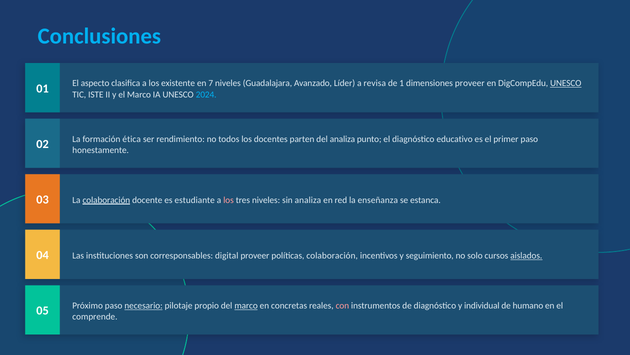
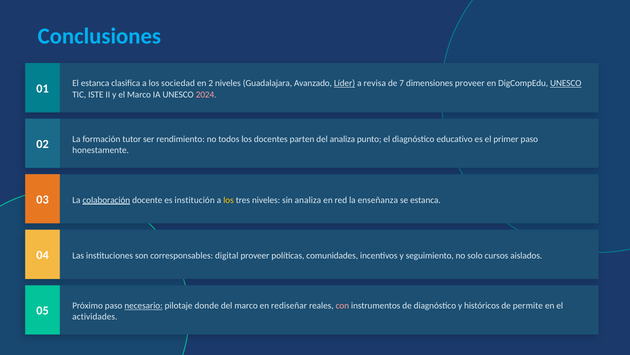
El aspecto: aspecto -> estanca (95, 83)
existente: existente -> sociedad (178, 83)
7: 7 -> 2 (211, 83)
Líder underline: none -> present (344, 83)
1: 1 -> 7 (402, 83)
2024 colour: light blue -> pink (206, 94)
ética: ética -> tutor (132, 139)
estudiante: estudiante -> institución (195, 200)
los colour: pink -> yellow (229, 200)
políticas colaboración: colaboración -> comunidades (332, 255)
aislados underline: present -> none (526, 255)
propio: propio -> donde (207, 305)
marco underline: present -> none (246, 305)
concretas: concretas -> rediseñar (289, 305)
individual: individual -> históricos (482, 305)
humano: humano -> permite (528, 305)
comprende: comprende -> actividades (95, 316)
